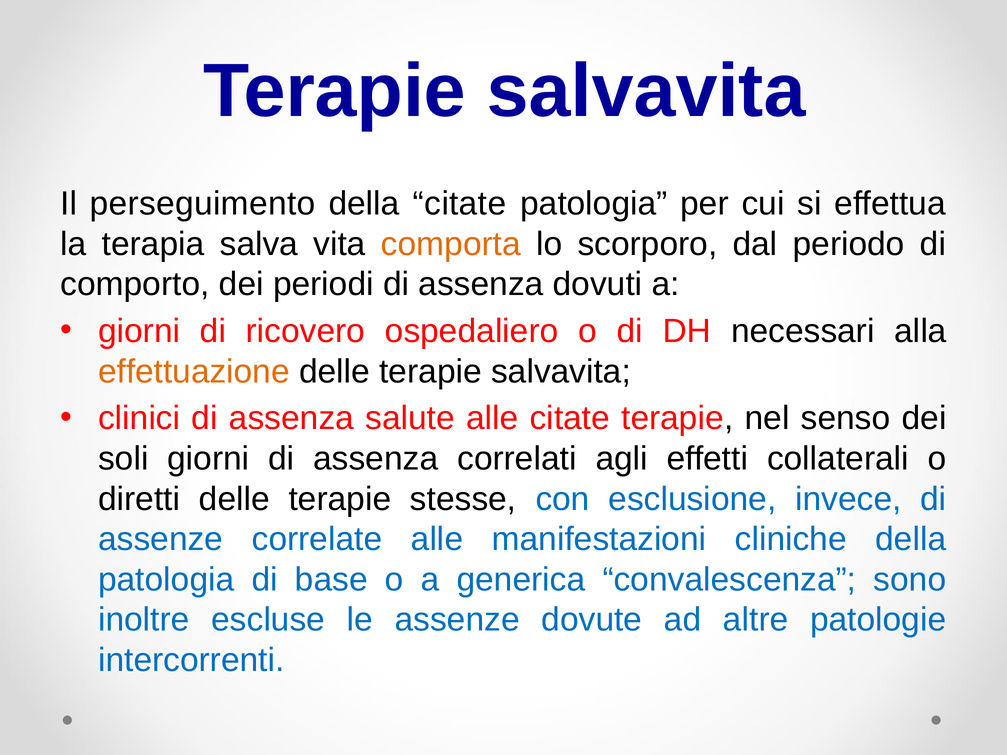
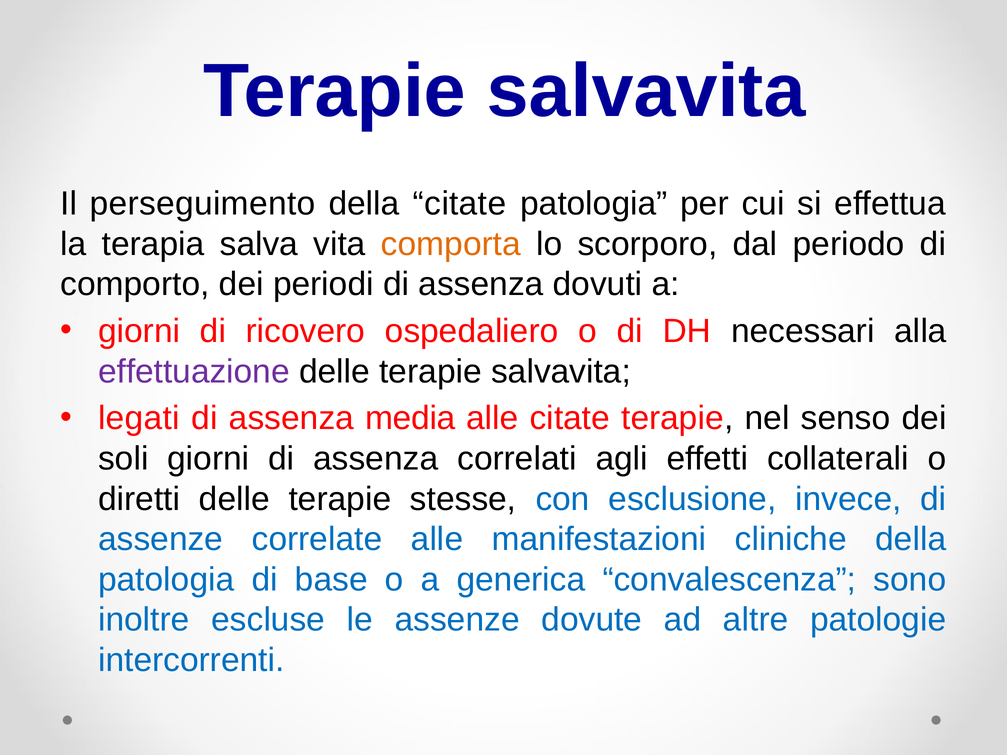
effettuazione colour: orange -> purple (194, 372)
clinici: clinici -> legati (139, 419)
salute: salute -> media (410, 419)
